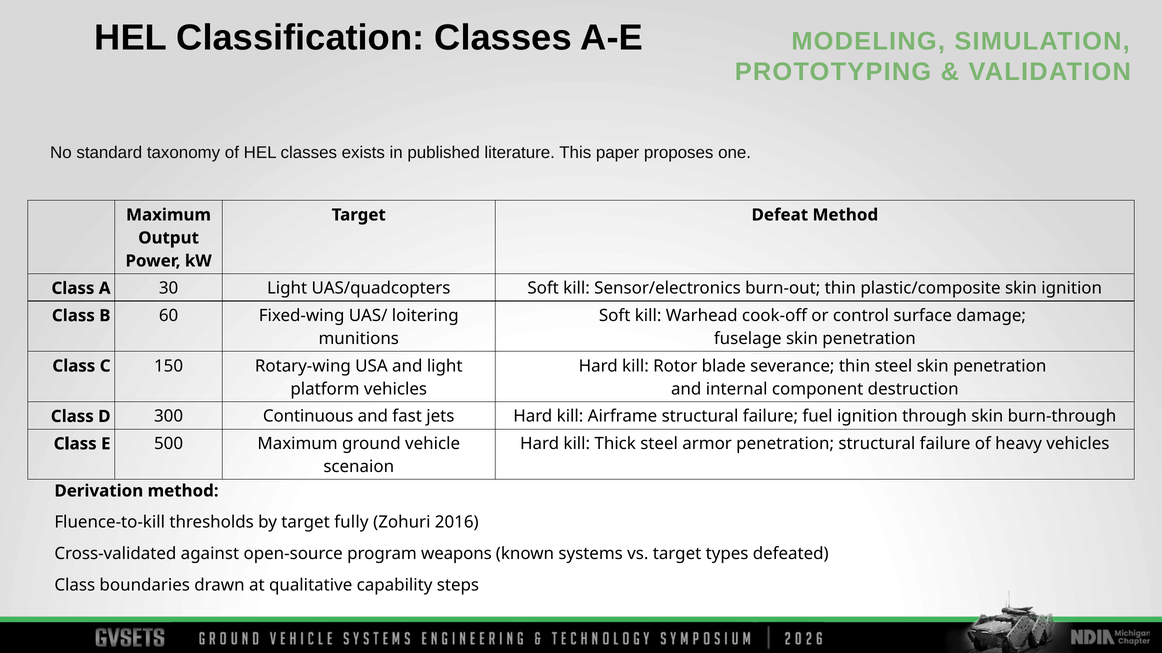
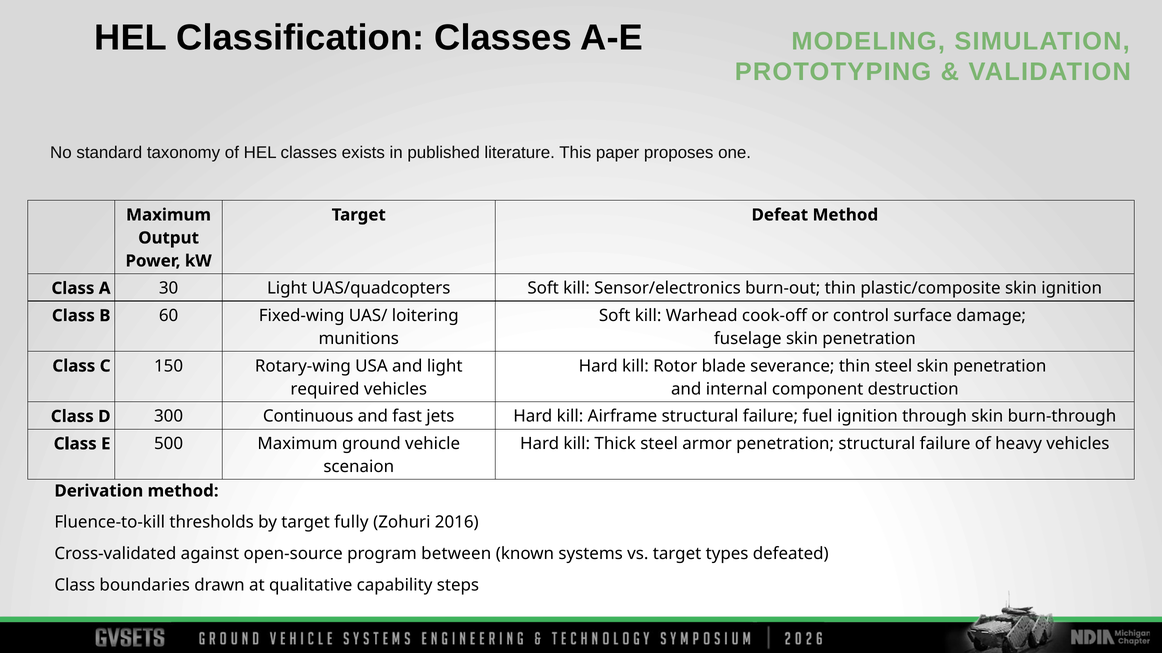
platform: platform -> required (325, 389)
weapons: weapons -> between (456, 554)
